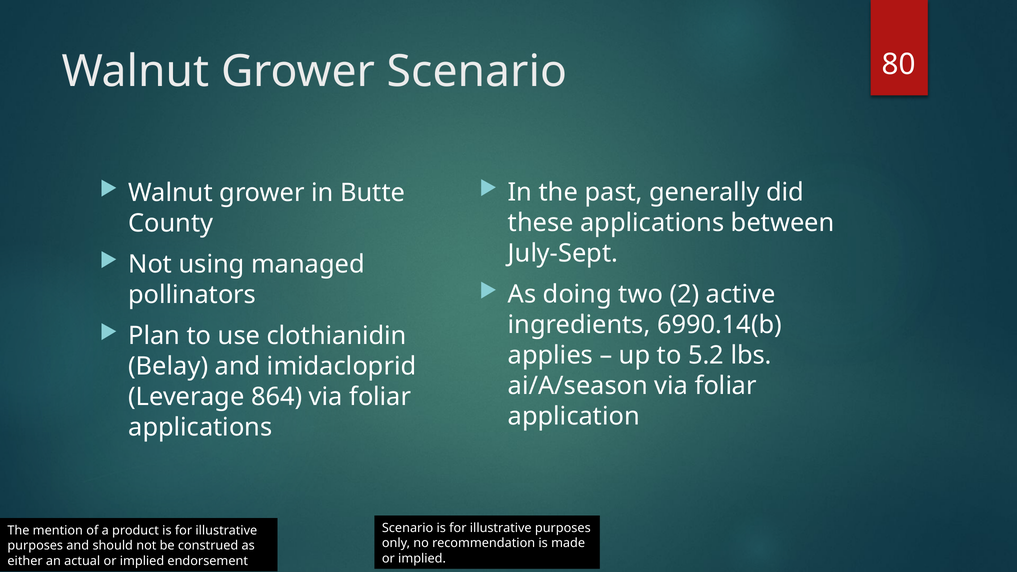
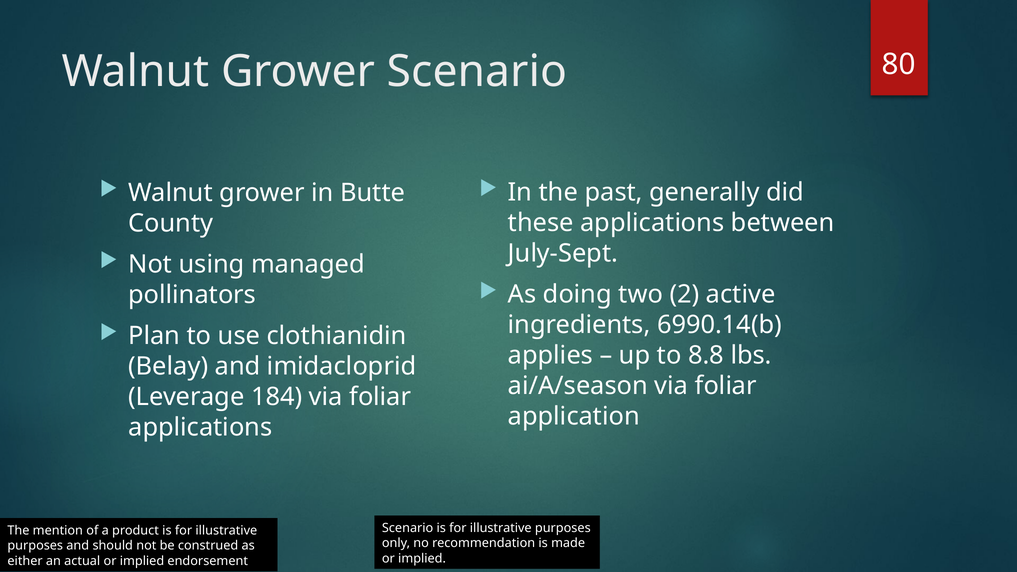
5.2: 5.2 -> 8.8 (706, 356)
864: 864 -> 184 (277, 397)
